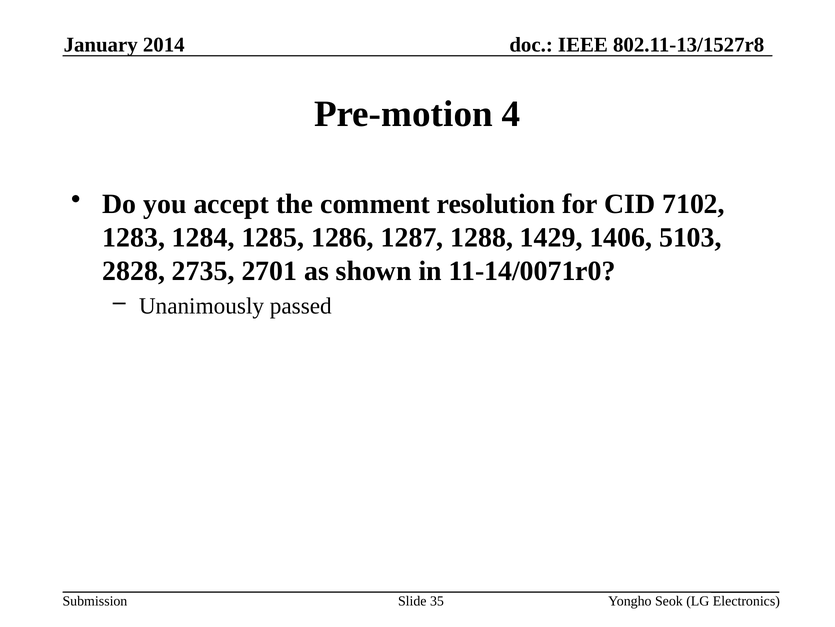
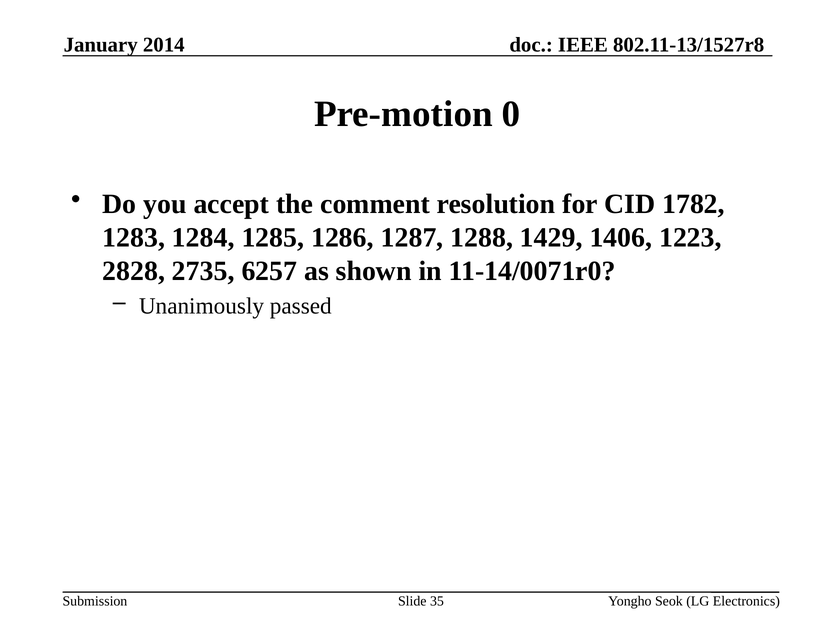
4: 4 -> 0 (511, 114)
7102: 7102 -> 1782 (694, 204)
5103: 5103 -> 1223 (690, 237)
2701: 2701 -> 6257 (269, 271)
